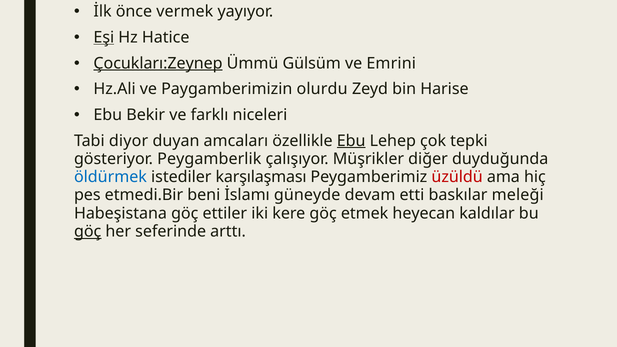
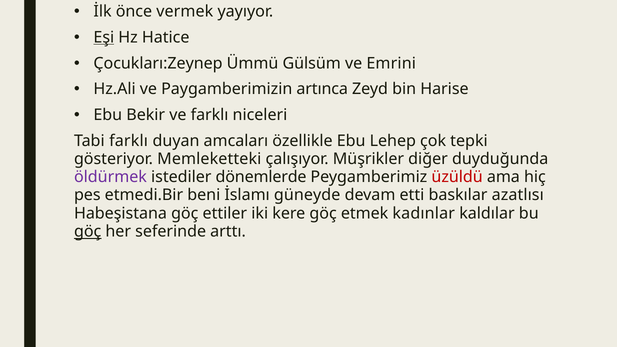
Çocukları:Zeynep underline: present -> none (158, 63)
olurdu: olurdu -> artınca (322, 89)
Tabi diyor: diyor -> farklı (129, 141)
Ebu underline: present -> none (351, 141)
Peygamberlik: Peygamberlik -> Memleketteki (209, 159)
öldürmek colour: blue -> purple (110, 177)
karşılaşması: karşılaşması -> dönemlerde (261, 177)
meleği: meleği -> azatlısı (518, 195)
heyecan: heyecan -> kadınlar (424, 213)
